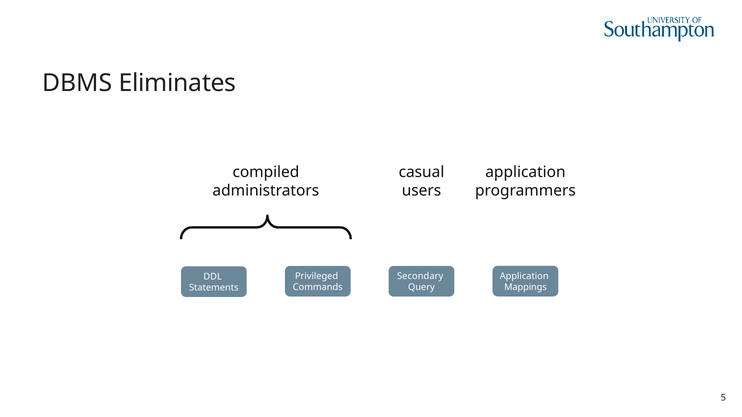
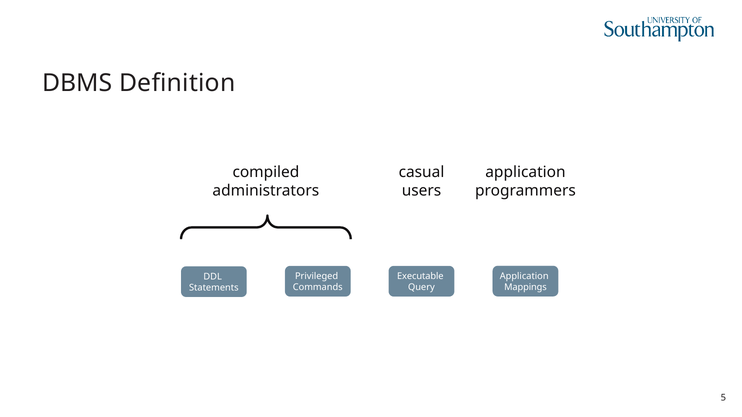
Eliminates: Eliminates -> Definition (177, 83)
Secondary: Secondary -> Executable (420, 277)
